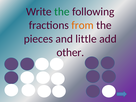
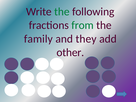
from colour: orange -> green (83, 25)
pieces: pieces -> family (38, 39)
little: little -> they (86, 39)
